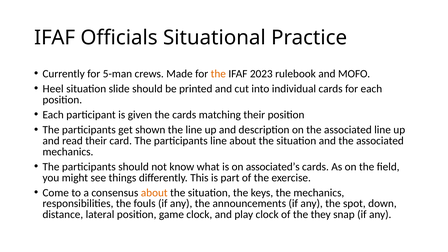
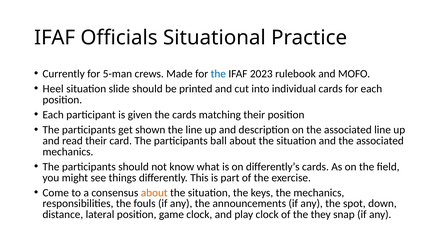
the colour: orange -> blue (218, 74)
participants line: line -> ball (219, 141)
associated’s: associated’s -> differently’s (273, 167)
